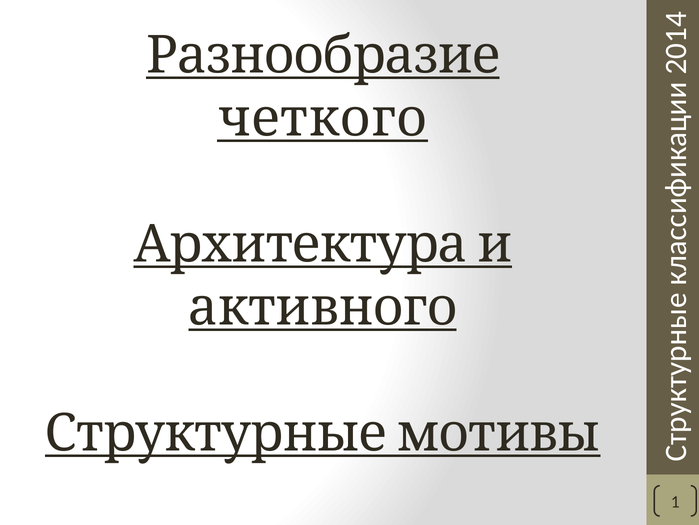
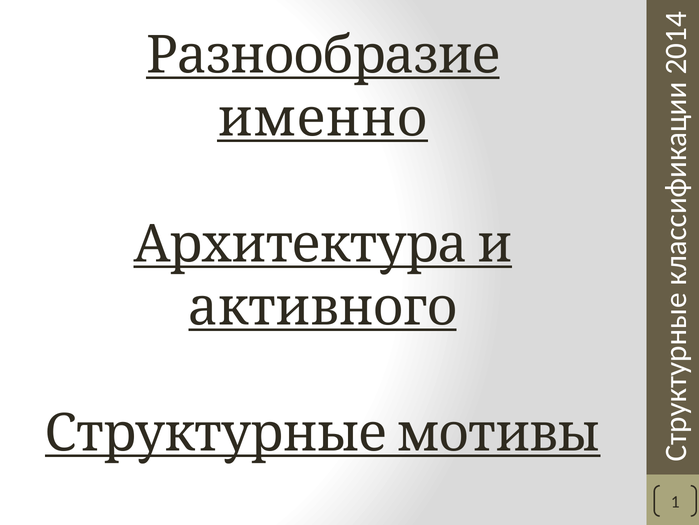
четкого: четкого -> именно (322, 118)
